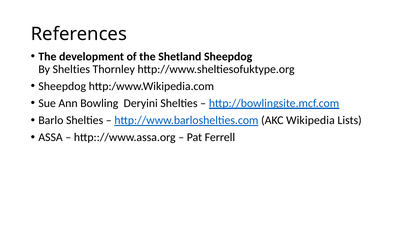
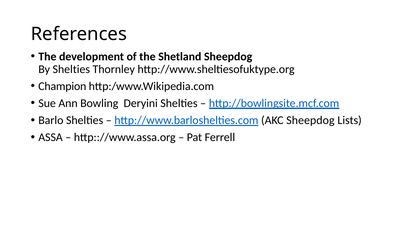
Sheepdog: Sheepdog -> Champion (62, 86)
AKC Wikipedia: Wikipedia -> Sheepdog (310, 121)
